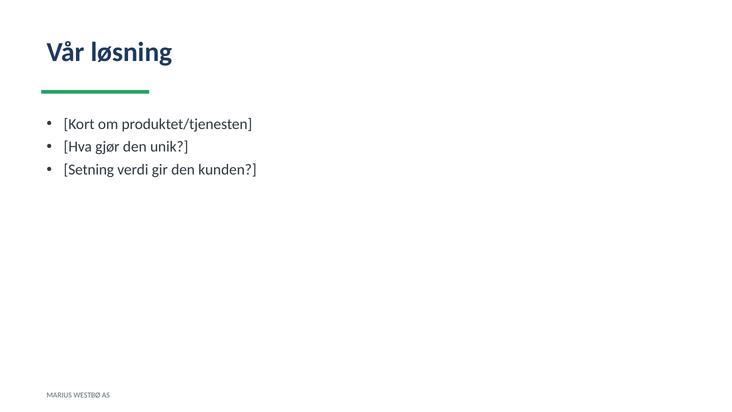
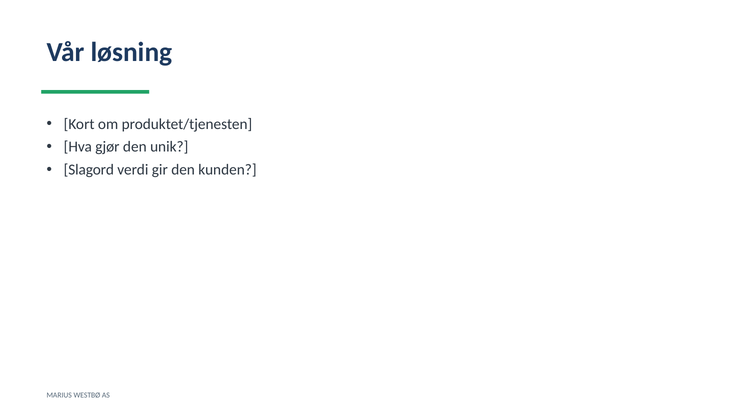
Setning: Setning -> Slagord (89, 170)
